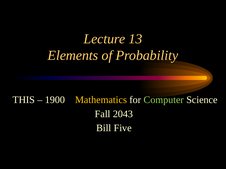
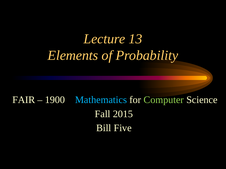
THIS: THIS -> FAIR (24, 100)
Mathematics colour: yellow -> light blue (101, 100)
2043: 2043 -> 2015 (123, 114)
